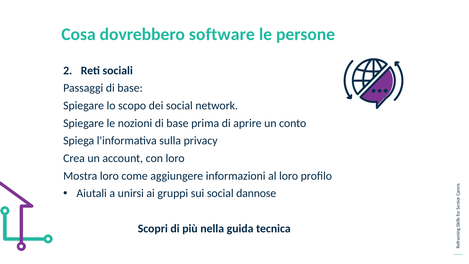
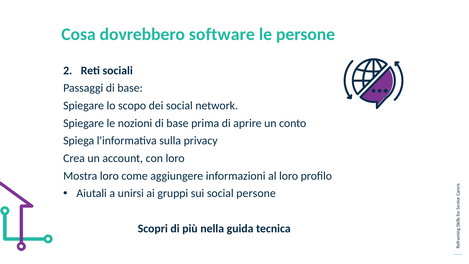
social dannose: dannose -> persone (256, 193)
